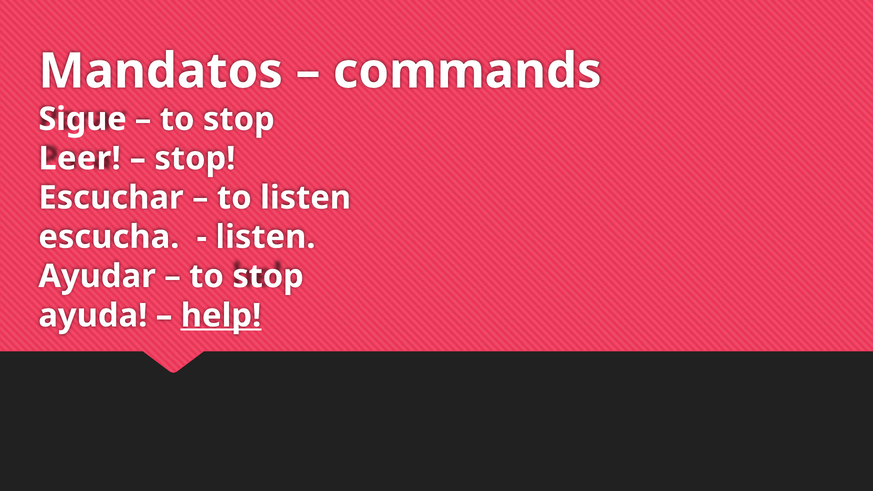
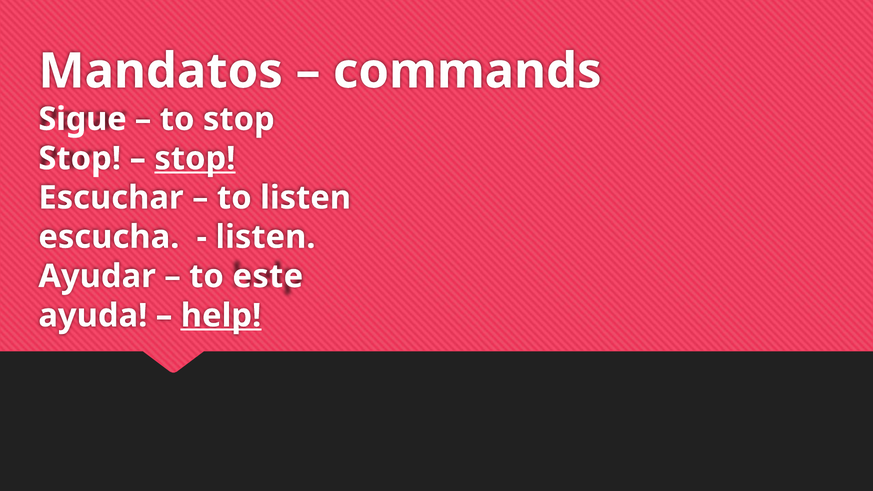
Leer: Leer -> Stop (80, 158)
stop underline: none -> present (195, 158)
stop: stop -> este (268, 276)
